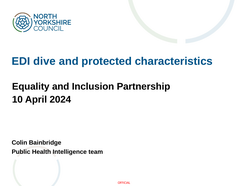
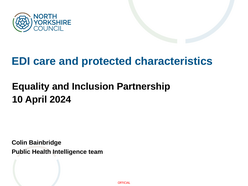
dive: dive -> care (45, 61)
